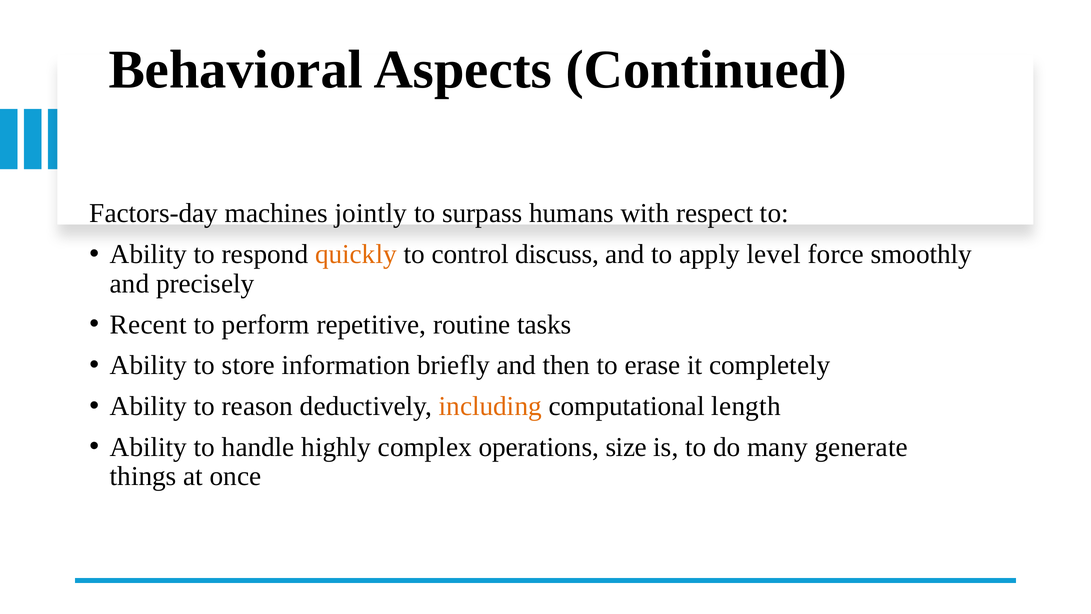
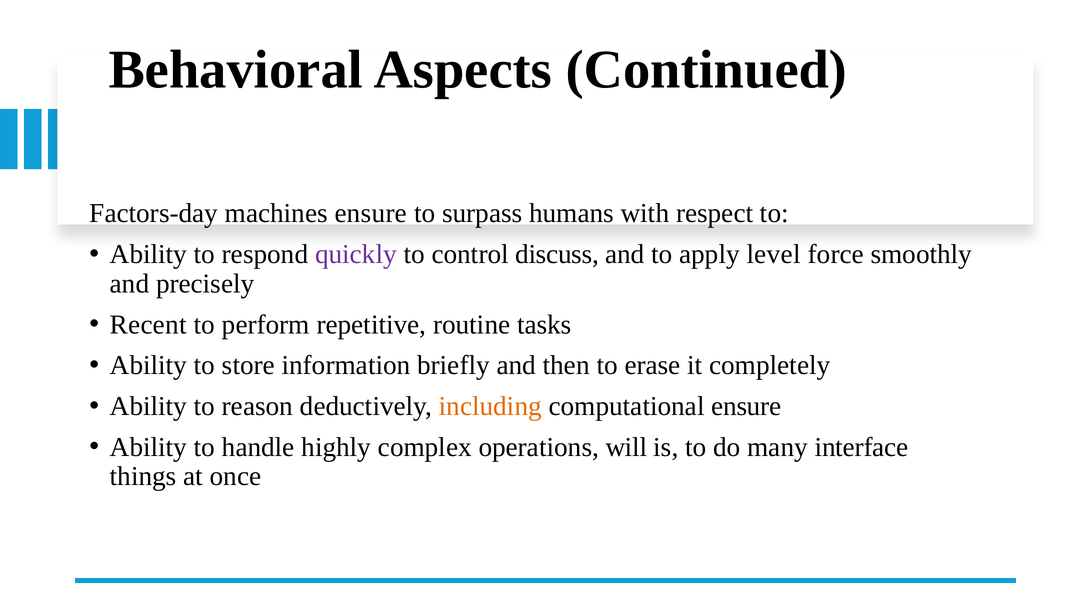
machines jointly: jointly -> ensure (371, 213)
quickly colour: orange -> purple (356, 254)
computational length: length -> ensure (746, 406)
size: size -> will (626, 447)
generate: generate -> interface (861, 447)
